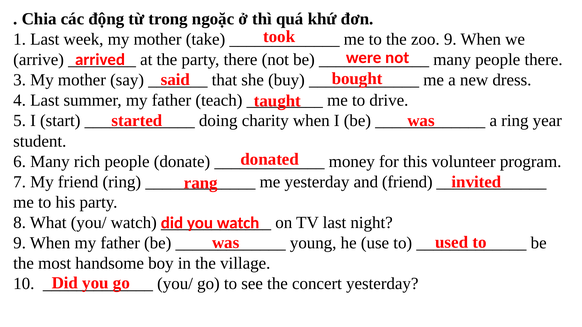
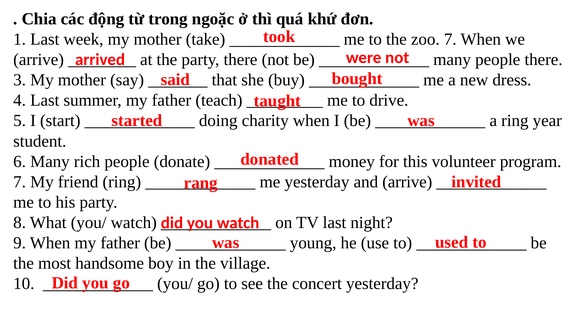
zoo 9: 9 -> 7 (450, 39)
and friend: friend -> arrive (407, 182)
